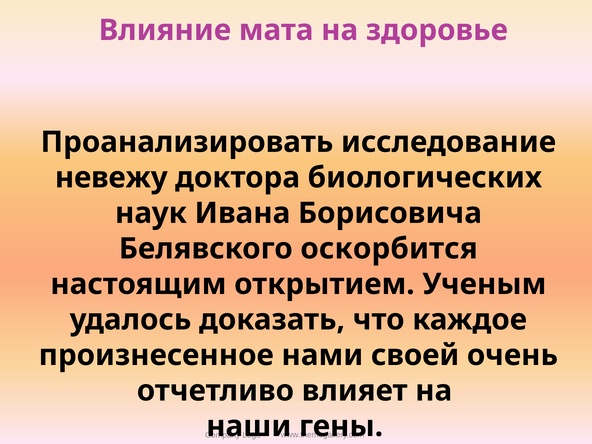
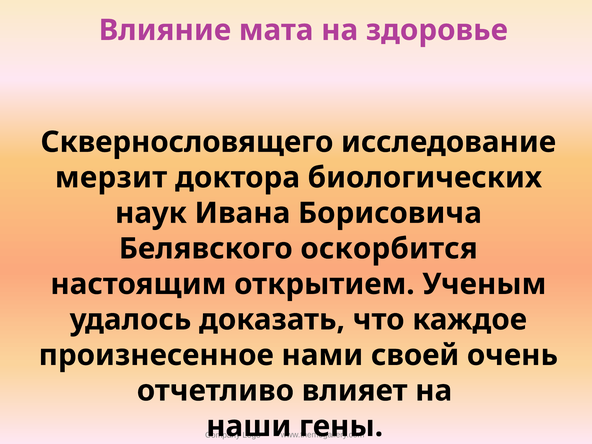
Проанализировать: Проанализировать -> Сквернословящего (187, 142)
невежу: невежу -> мерзит (111, 178)
